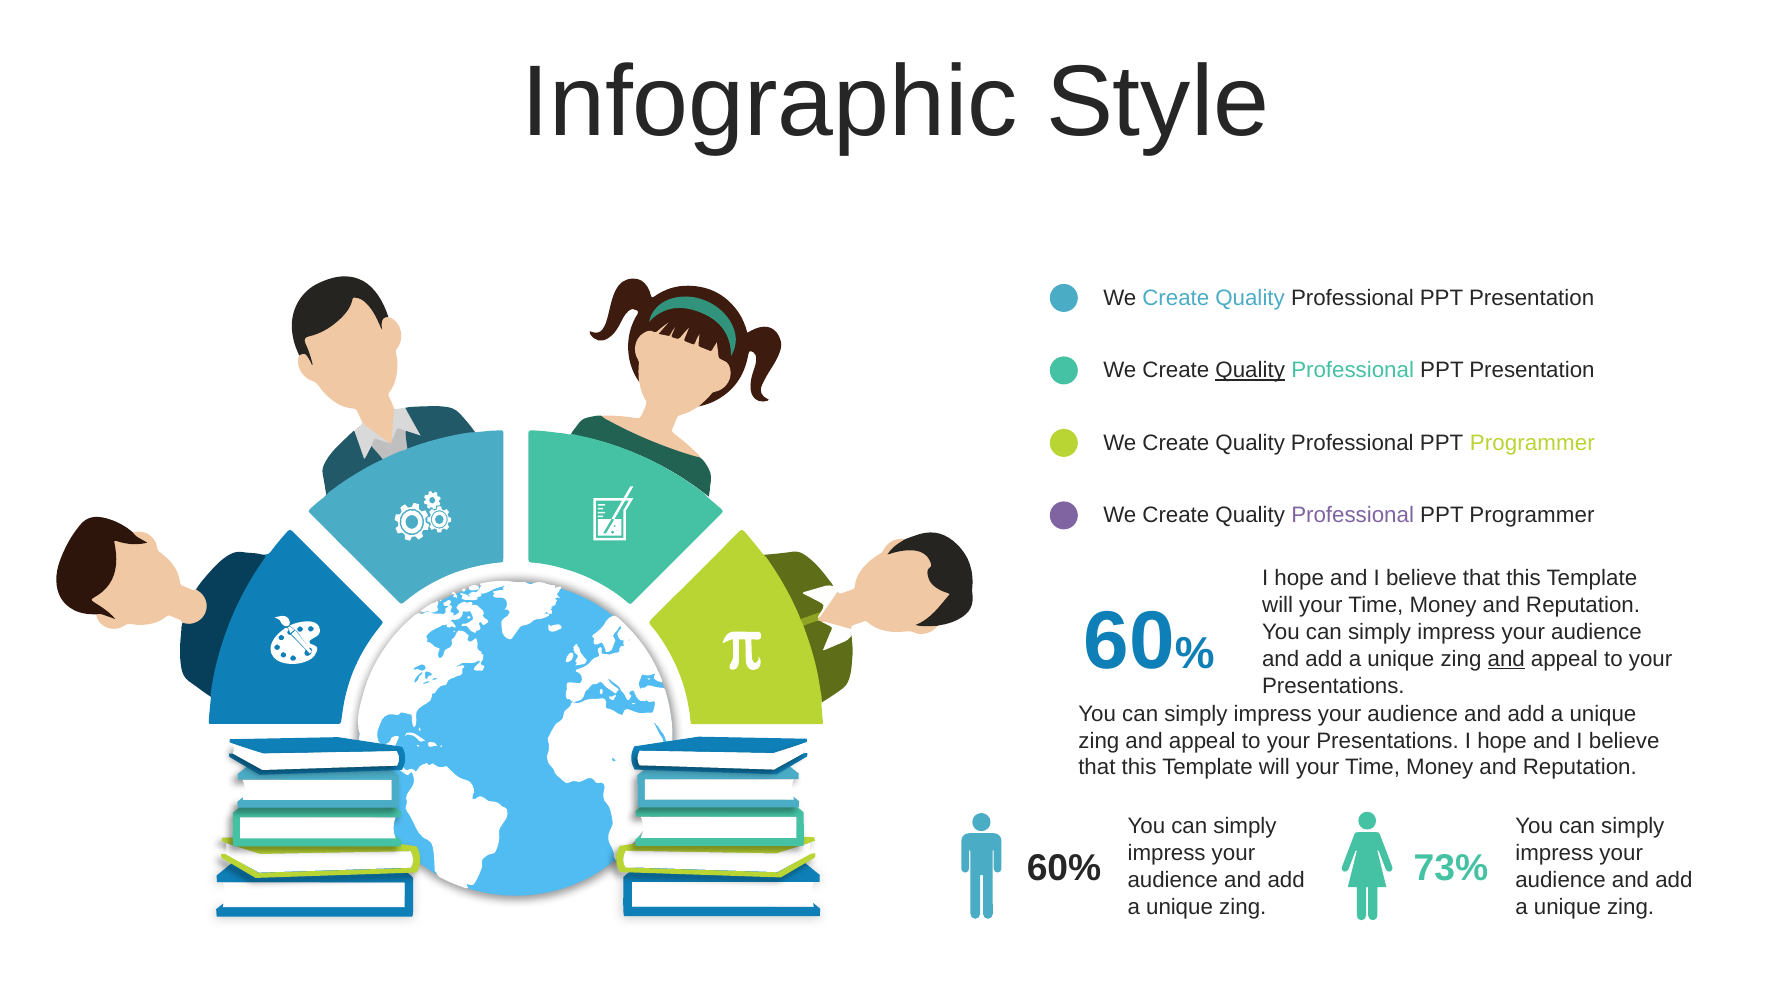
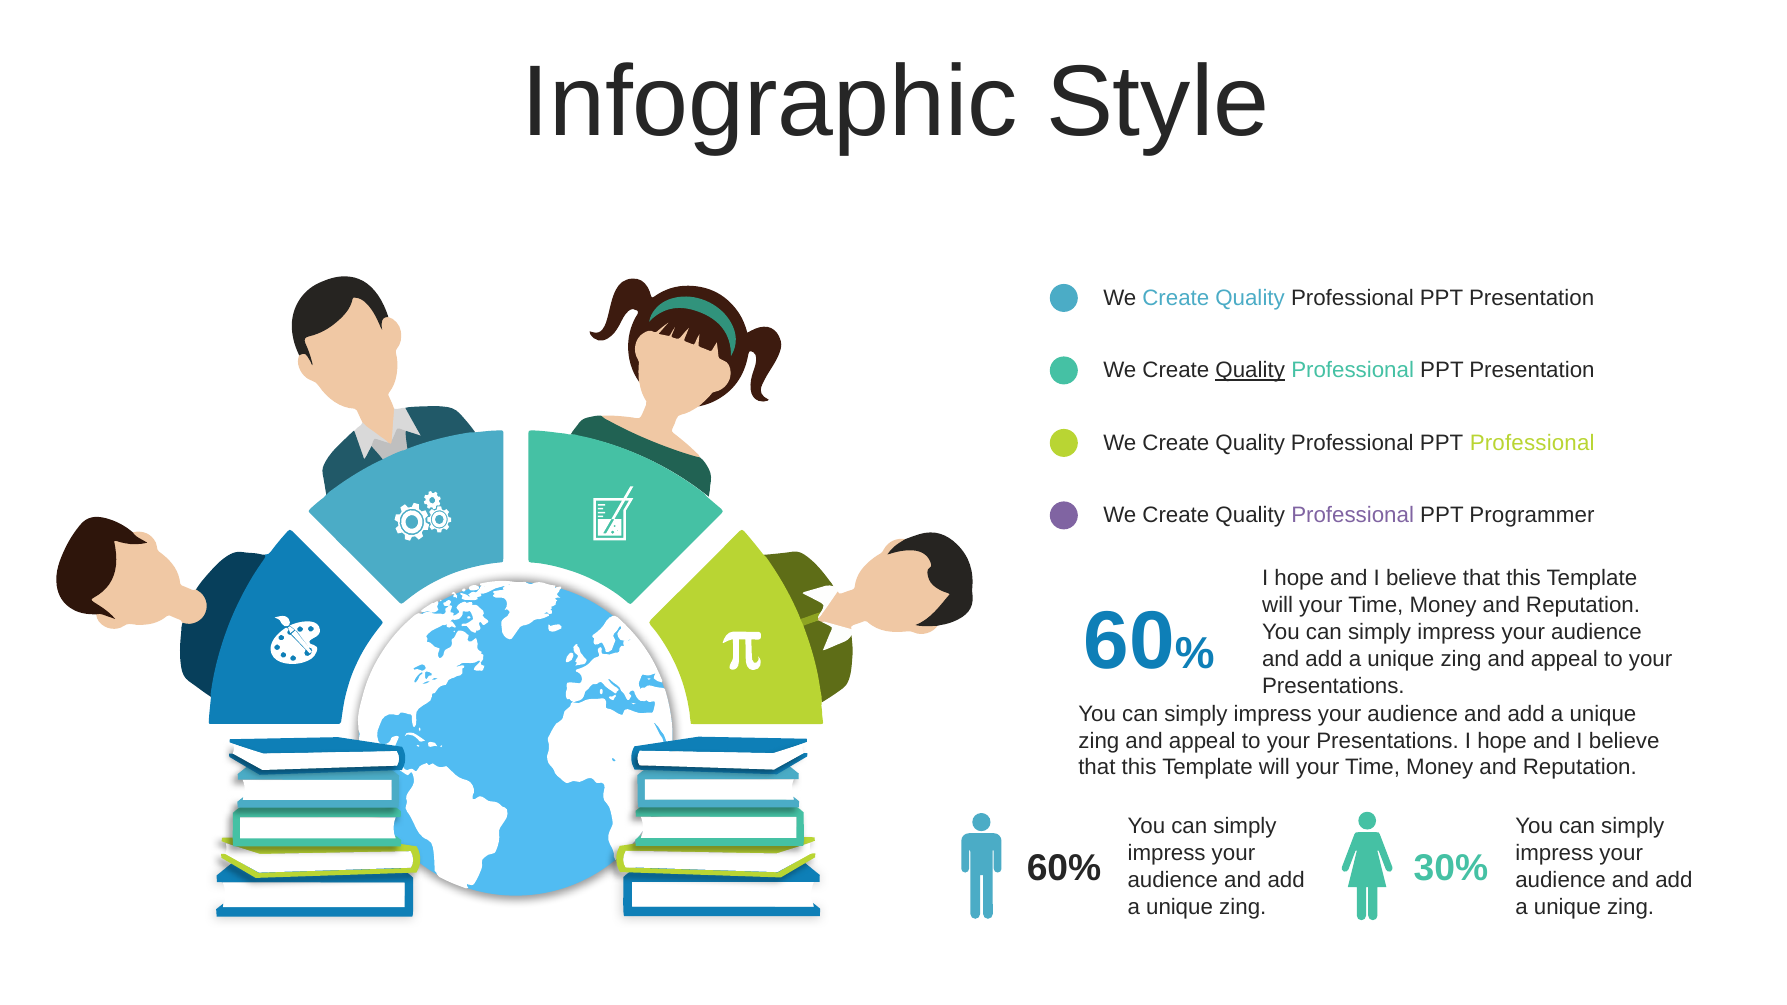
Programmer: Programmer -> Professional (1532, 443)
and underline: present -> none (1506, 659)
73%: 73% -> 30% (1451, 869)
